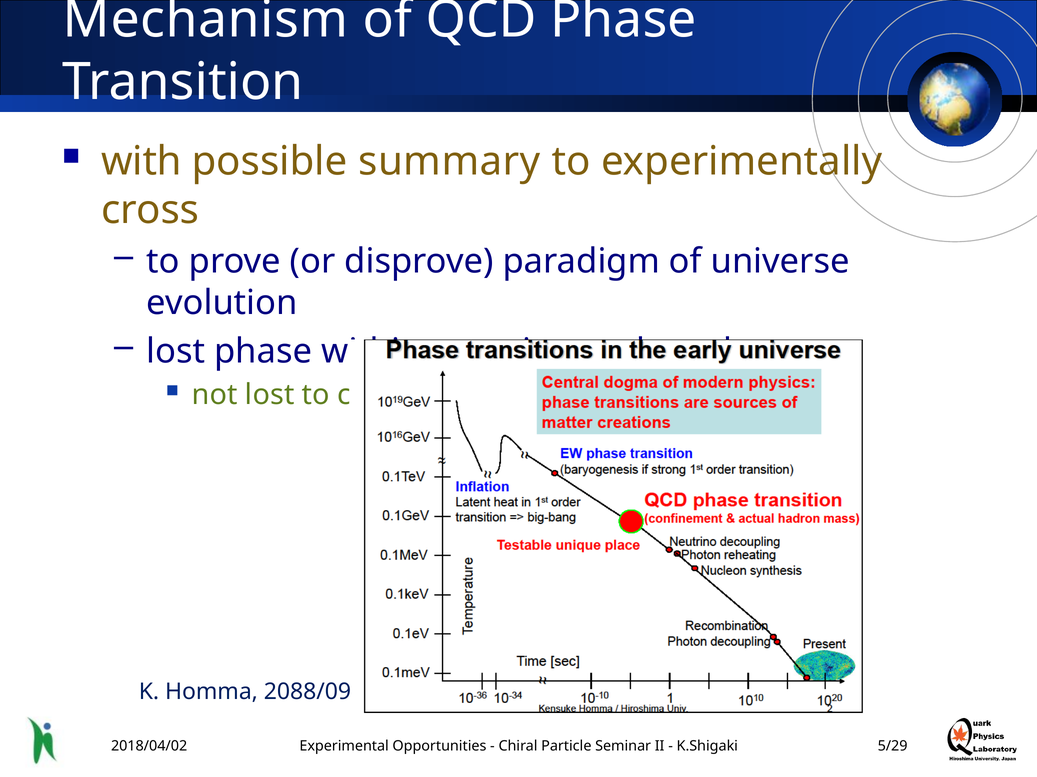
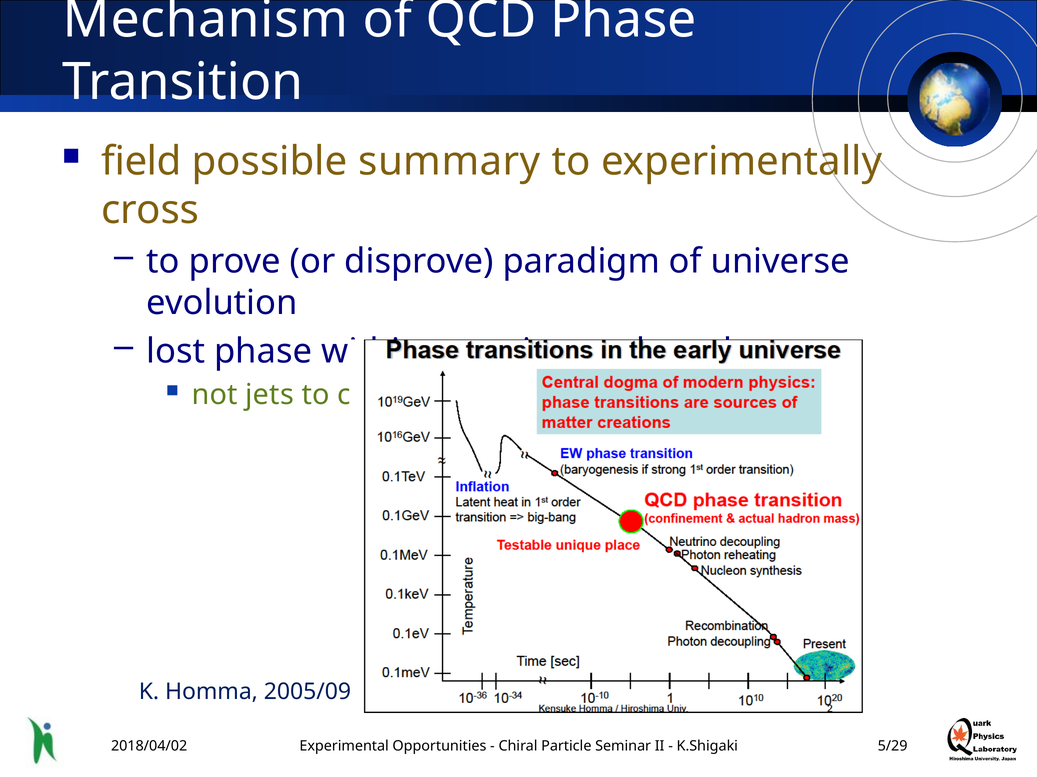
with: with -> field (141, 162)
not lost: lost -> jets (270, 395)
2088/09: 2088/09 -> 2005/09 (308, 692)
